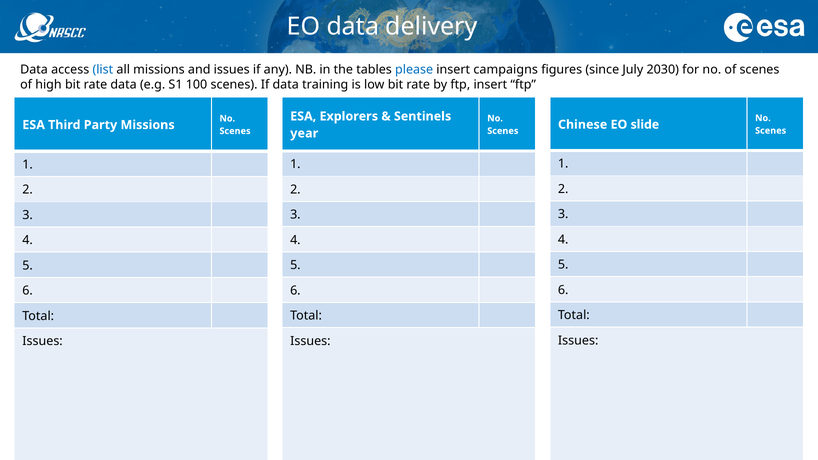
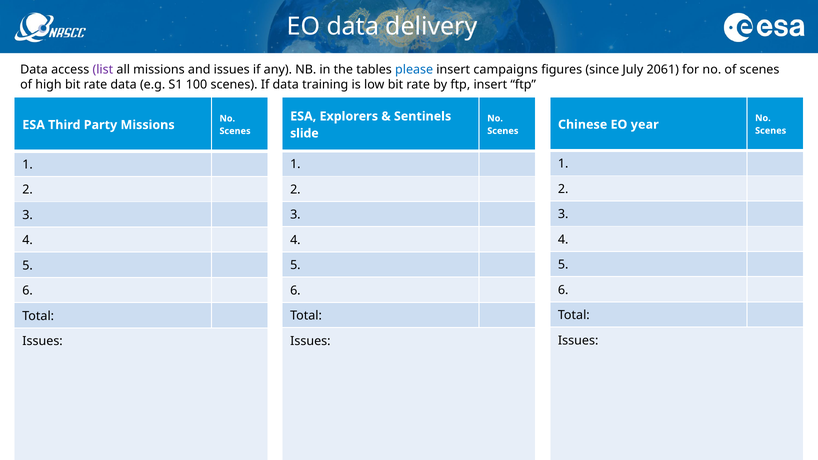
list colour: blue -> purple (103, 70)
2030: 2030 -> 2061 (663, 70)
slide: slide -> year (645, 125)
year: year -> slide (304, 133)
